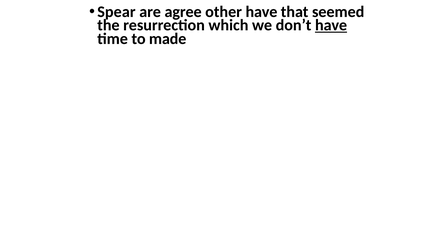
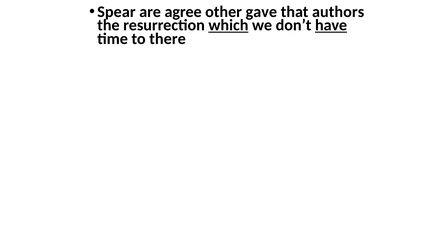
other have: have -> gave (261, 12)
seemed: seemed -> authors (338, 12)
which underline: none -> present (228, 25)
made: made -> there (168, 39)
